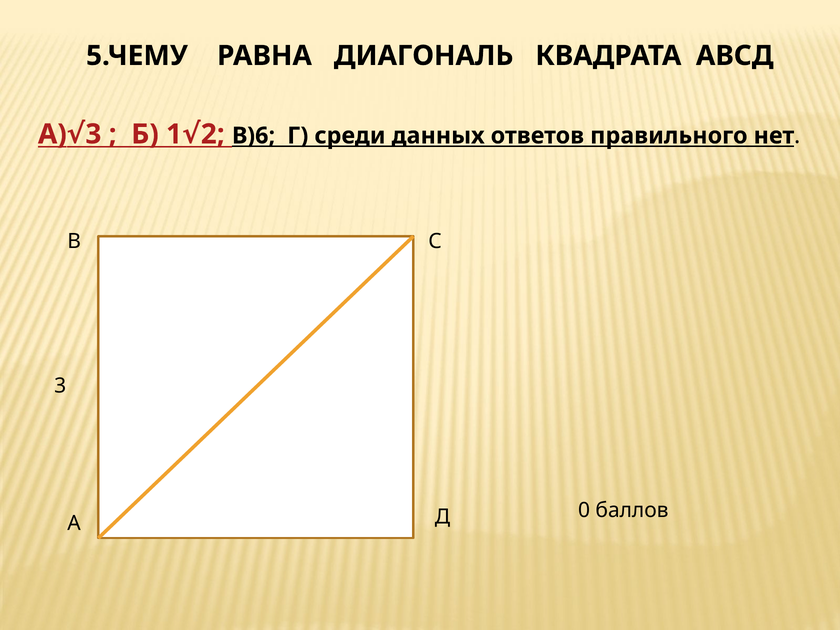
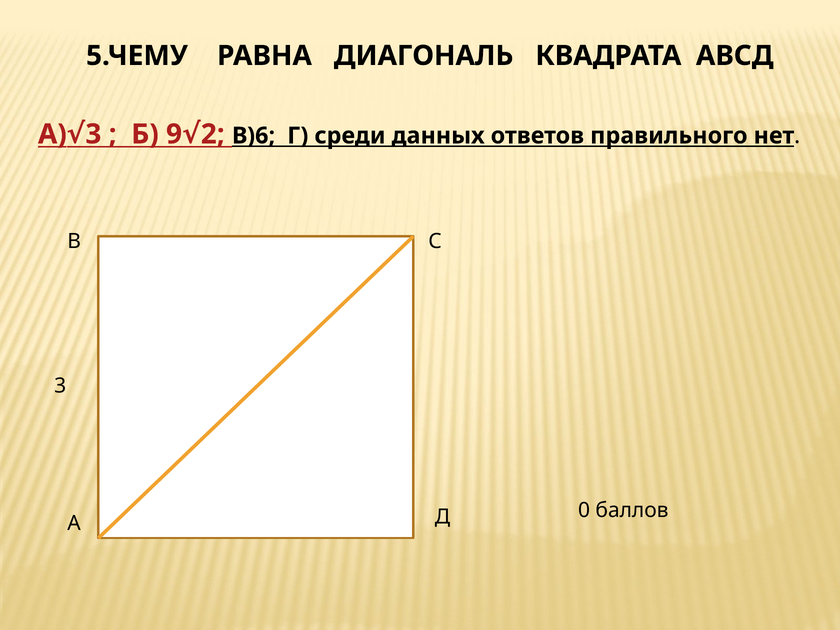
1: 1 -> 9 (174, 134)
